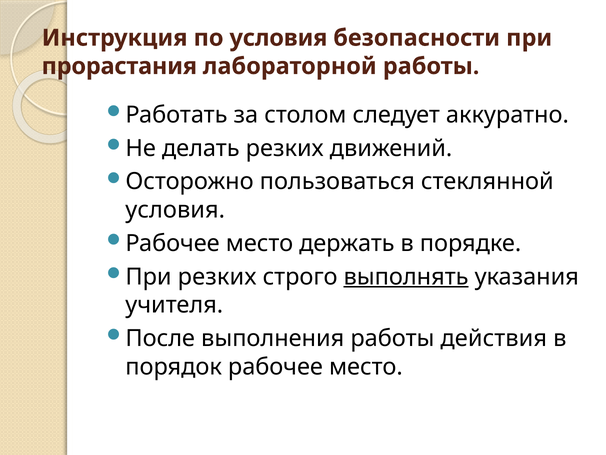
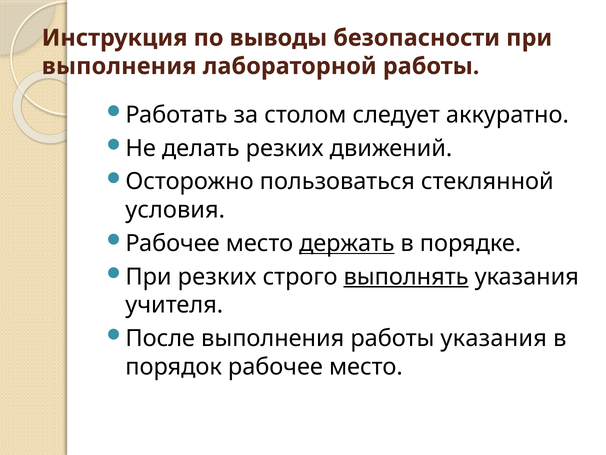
по условия: условия -> выводы (278, 38)
прорастания: прорастания -> выполнения (119, 66)
держать underline: none -> present (347, 243)
работы действия: действия -> указания (494, 338)
